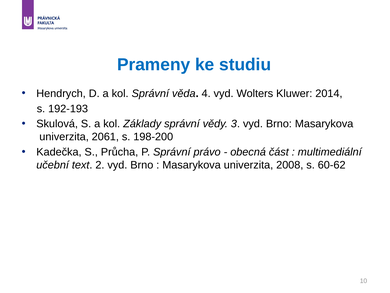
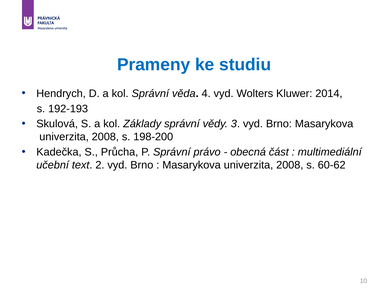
2061: 2061 -> 2008 (105, 137)
